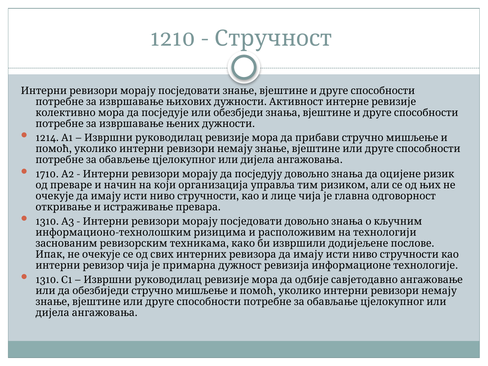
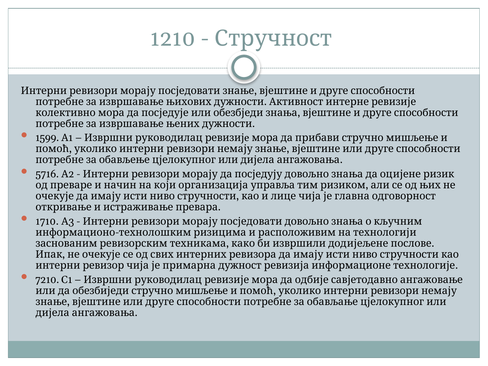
1214: 1214 -> 1599 (47, 138)
1710: 1710 -> 5716 (47, 174)
1310: 1310 -> 1710 (47, 221)
1310: 1310 -> 7210 (47, 280)
